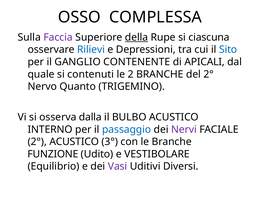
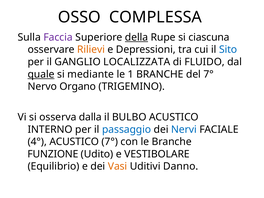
Rilievi colour: blue -> orange (91, 50)
CONTENENTE: CONTENENTE -> LOCALIZZATA (137, 62)
APICALI: APICALI -> FLUIDO (205, 62)
quale underline: none -> present (41, 74)
contenuti: contenuti -> mediante (91, 74)
2: 2 -> 1 (131, 74)
del 2°: 2° -> 7° (209, 74)
Quanto: Quanto -> Organo (78, 87)
Nervi colour: purple -> blue (184, 129)
2°: 2° -> 4° (37, 142)
ACUSTICO 3°: 3° -> 7° (110, 142)
Vasi colour: purple -> orange (118, 166)
Diversi: Diversi -> Danno (181, 166)
